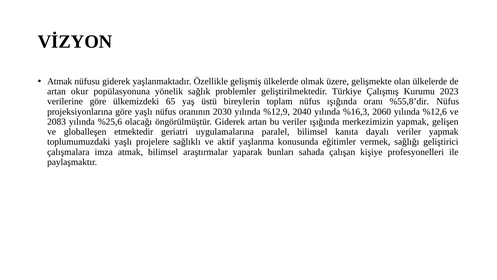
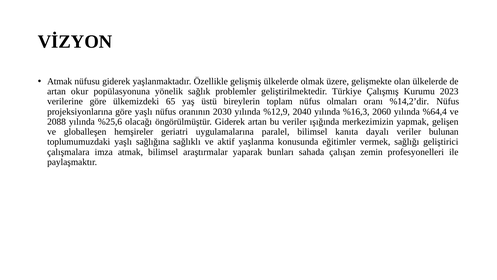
nüfus ışığında: ışığında -> olmaları (342, 101)
%55,8’dir: %55,8’dir -> %14,2’dir (409, 101)
%12,6: %12,6 -> %64,4 (435, 111)
2083: 2083 -> 2088 (57, 122)
etmektedir: etmektedir -> hemşireler (134, 132)
veriler yapmak: yapmak -> bulunan (444, 132)
projelere: projelere -> sağlığına (153, 142)
kişiye: kişiye -> zemin (371, 152)
